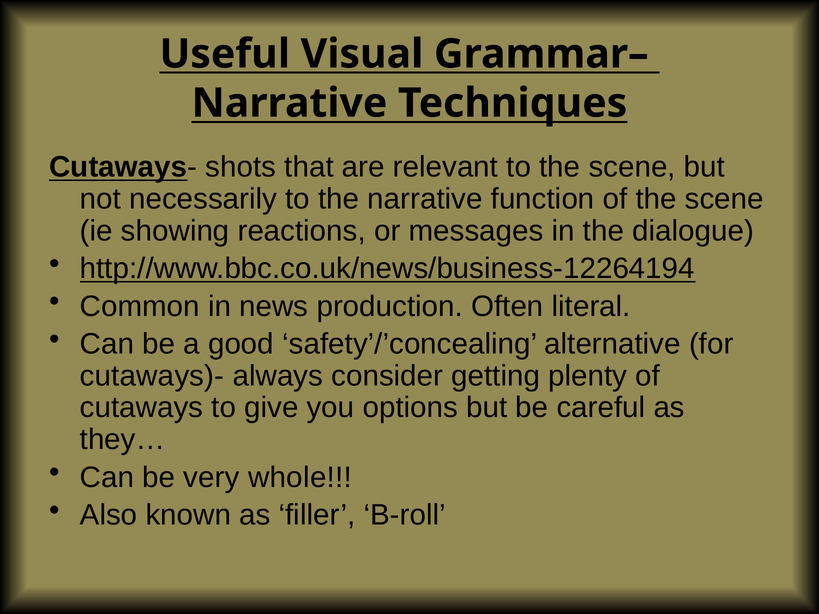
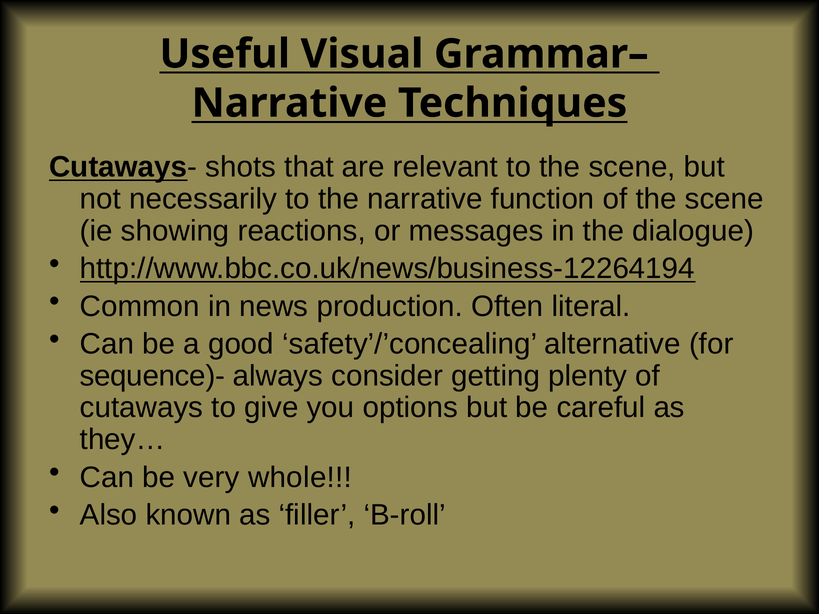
cutaways)-: cutaways)- -> sequence)- (152, 376)
